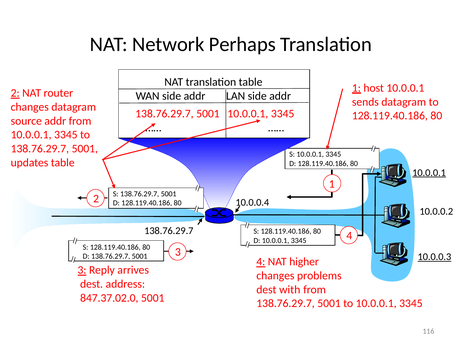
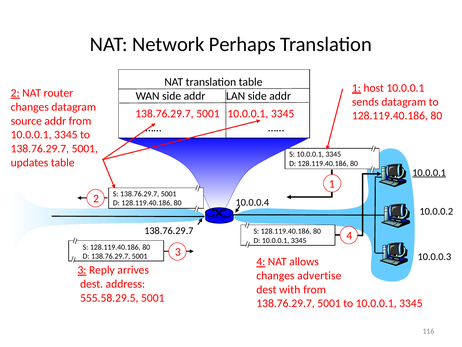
10.0.0.3 underline: present -> none (434, 257)
higher: higher -> allows (304, 261)
problems: problems -> advertise (319, 275)
847.37.02.0: 847.37.02.0 -> 555.58.29.5 (109, 298)
